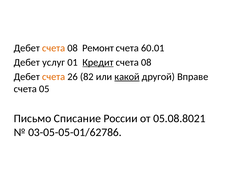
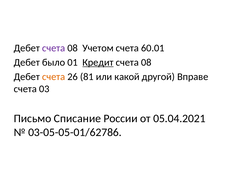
счета colour: orange -> purple (54, 48)
Ремонт: Ремонт -> Учетом (98, 48)
услуг: услуг -> было (54, 63)
82: 82 -> 81 (87, 77)
какой underline: present -> none (127, 77)
05: 05 -> 03 (44, 89)
05.08.8021: 05.08.8021 -> 05.04.2021 (179, 119)
